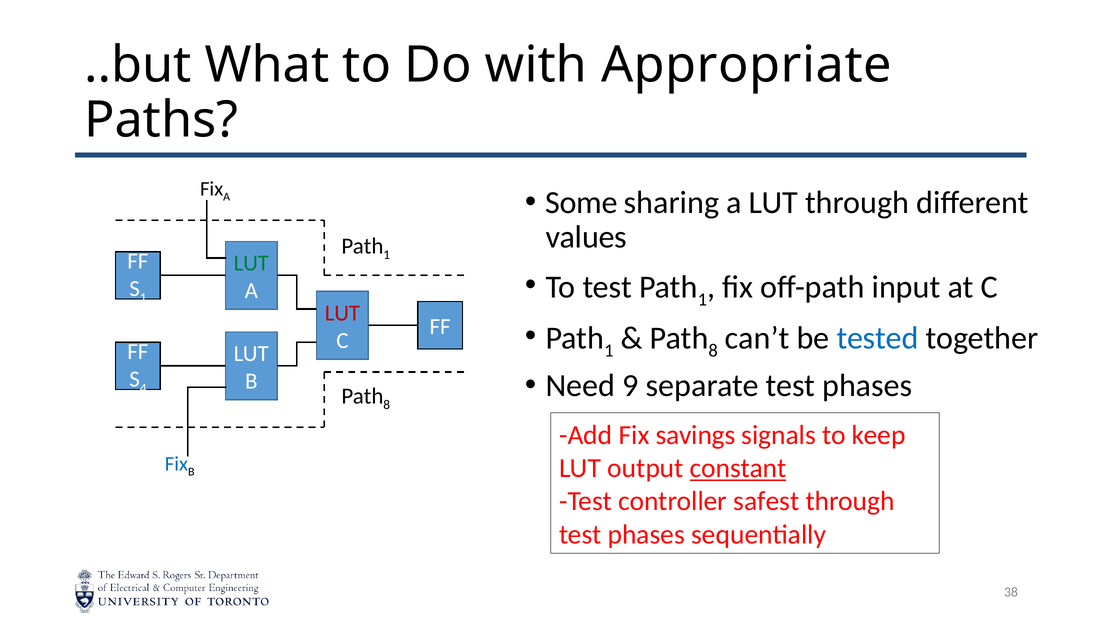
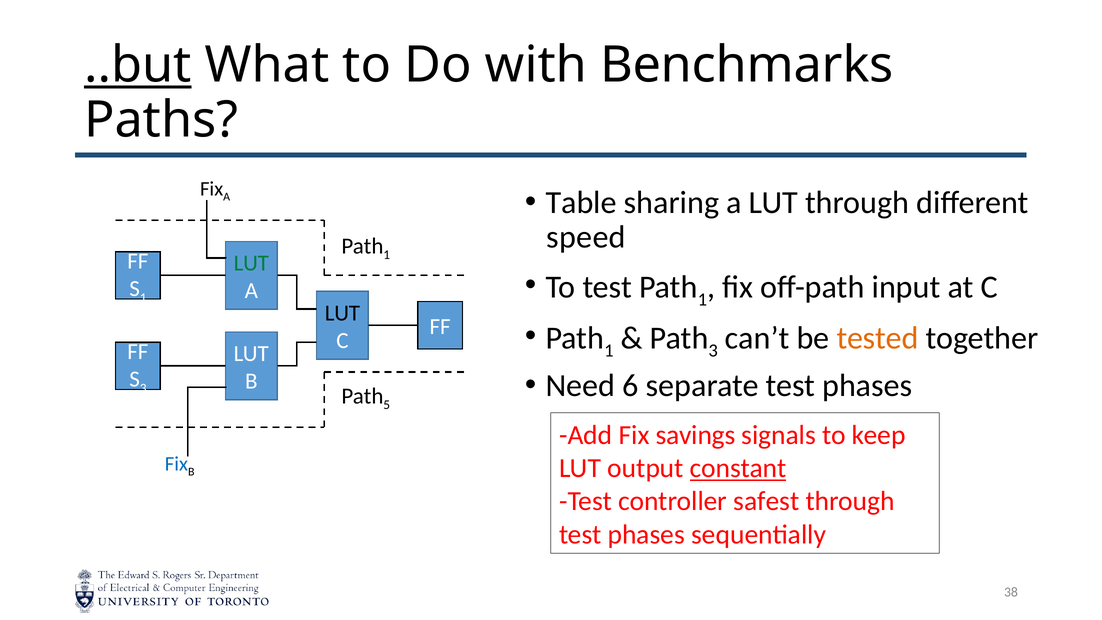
..but underline: none -> present (138, 65)
Appropriate: Appropriate -> Benchmarks (747, 65)
Some: Some -> Table (581, 203)
values: values -> speed (586, 237)
LUT colour: red -> black (342, 313)
8: 8 -> 3 (713, 351)
tested colour: blue -> orange (878, 338)
9: 9 -> 6 (630, 385)
4: 4 -> 3 (143, 388)
8: 8 -> 5 (387, 405)
